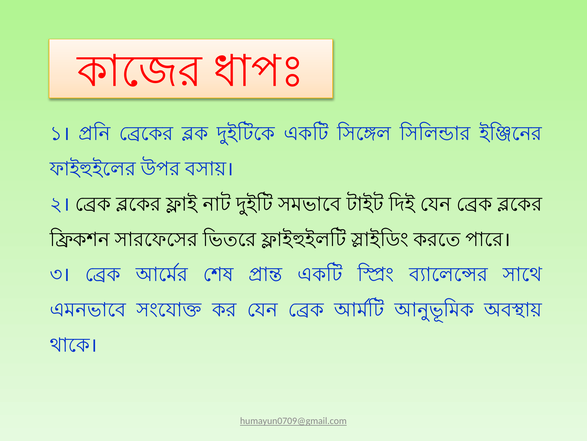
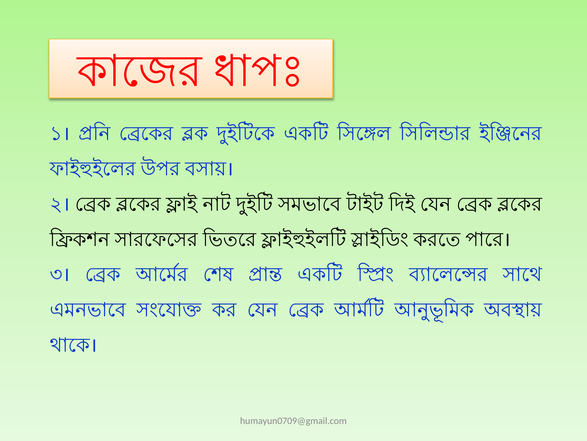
humayun0709@gmail.com underline: present -> none (293, 420)
